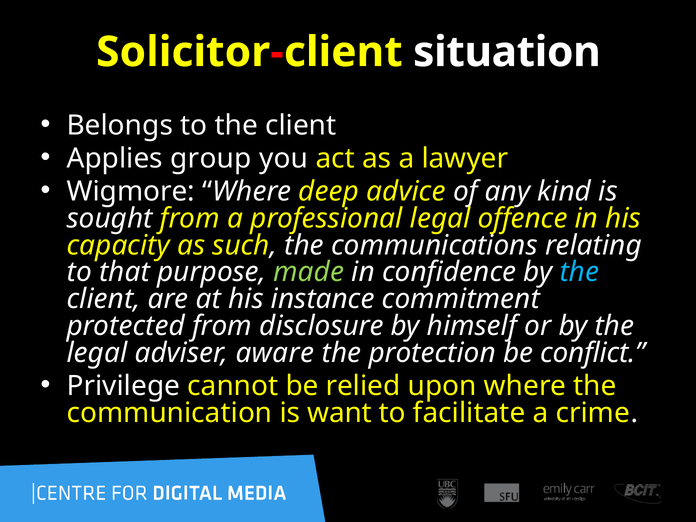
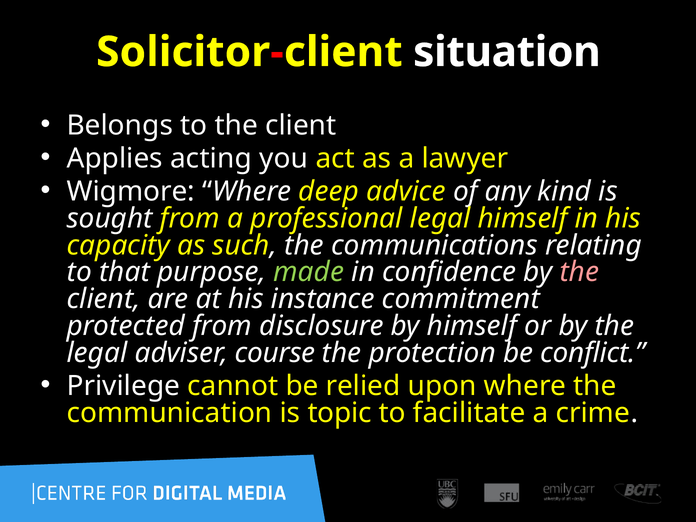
group: group -> acting (211, 158)
legal offence: offence -> himself (523, 218)
the colour: light blue -> pink (579, 272)
aware: aware -> course (275, 353)
want: want -> topic (340, 413)
